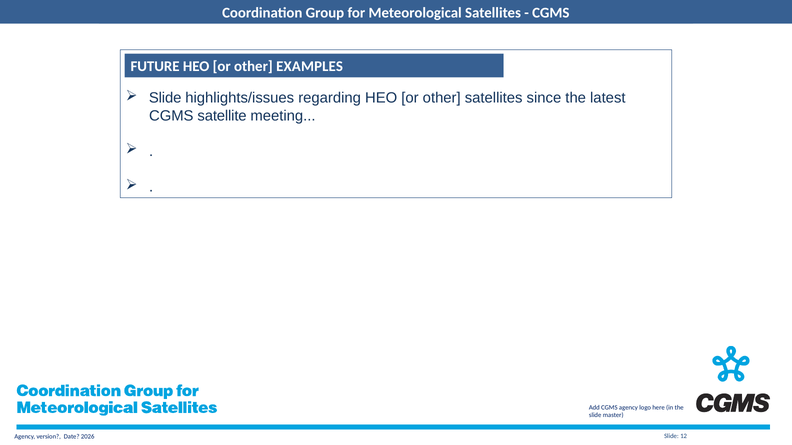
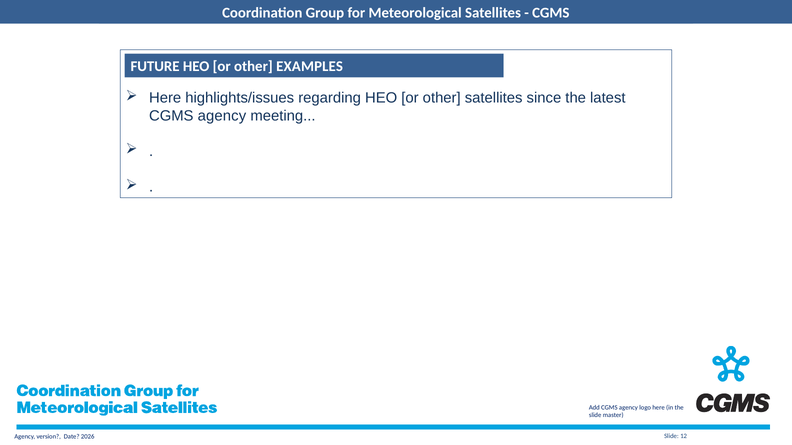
Slide: Slide -> Here (165, 98)
satellite: satellite -> agency (222, 116)
